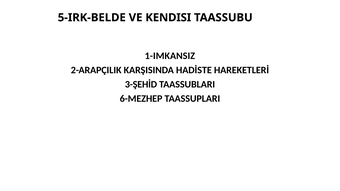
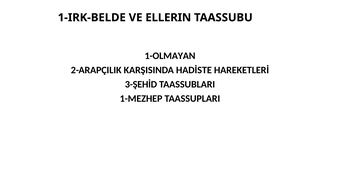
5-IRK-BELDE: 5-IRK-BELDE -> 1-IRK-BELDE (92, 18)
KENDISI: KENDISI -> ELLERIN (168, 18)
1-IMKANSIZ: 1-IMKANSIZ -> 1-OLMAYAN (170, 56)
6-MEZHEP: 6-MEZHEP -> 1-MEZHEP (141, 99)
